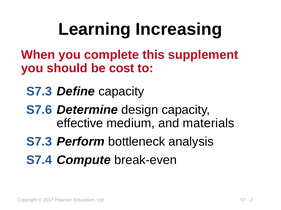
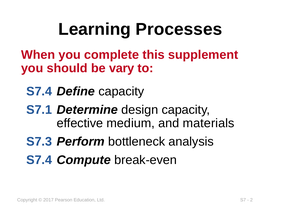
Increasing: Increasing -> Processes (179, 29)
cost: cost -> vary (122, 68)
S7.3: S7.3 -> S7.4 (39, 92)
S7.6: S7.6 -> S7.1 (39, 110)
